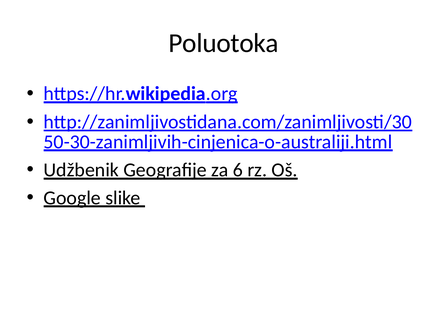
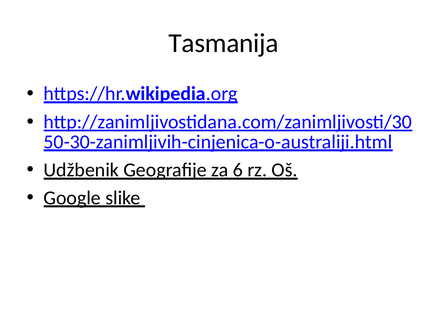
Poluotoka: Poluotoka -> Tasmanija (224, 43)
